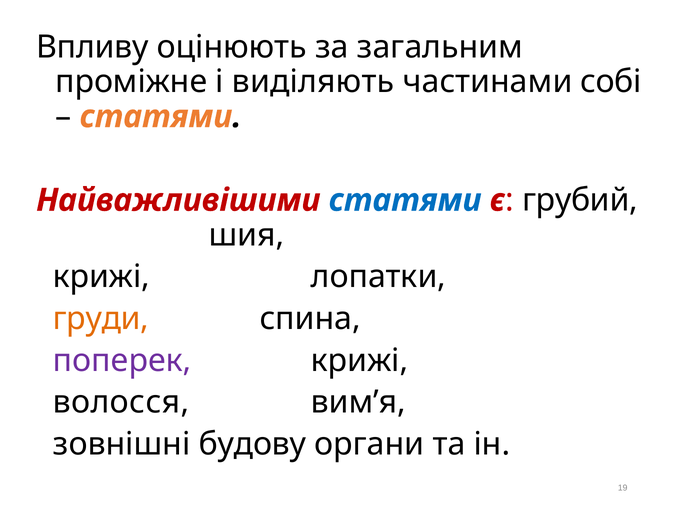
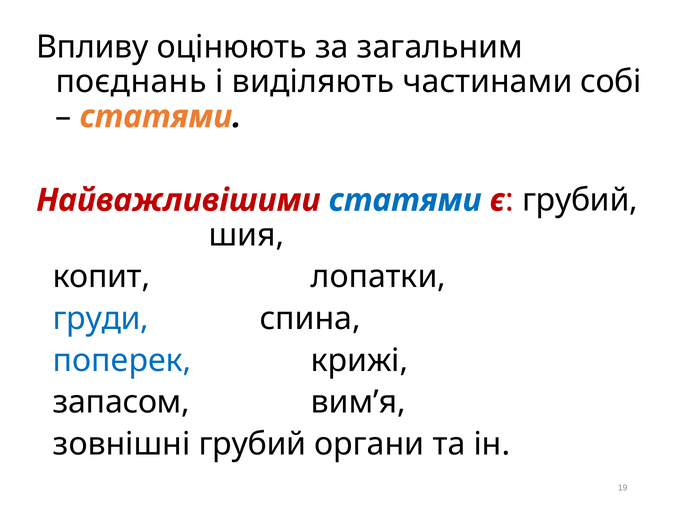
проміжне: проміжне -> поєднань (131, 82)
крижі: крижі -> копит (101, 277)
груди colour: orange -> blue (101, 318)
поперек colour: purple -> blue (122, 360)
волосся: волосся -> запасом (121, 402)
зовнішні будову: будову -> грубий (252, 444)
